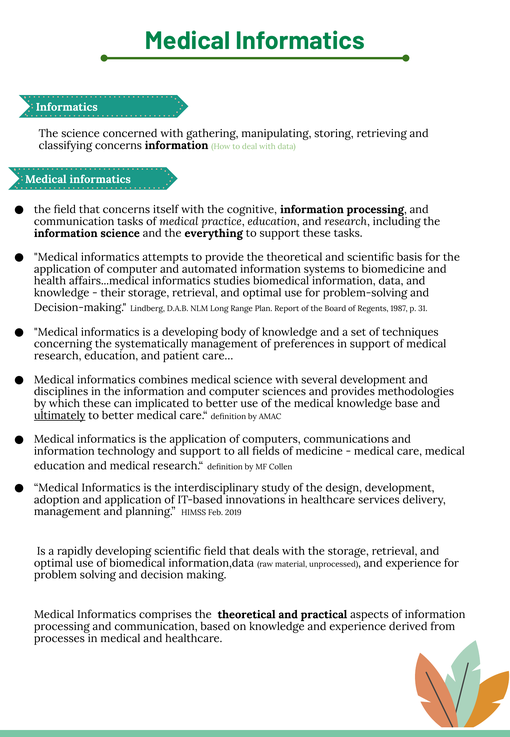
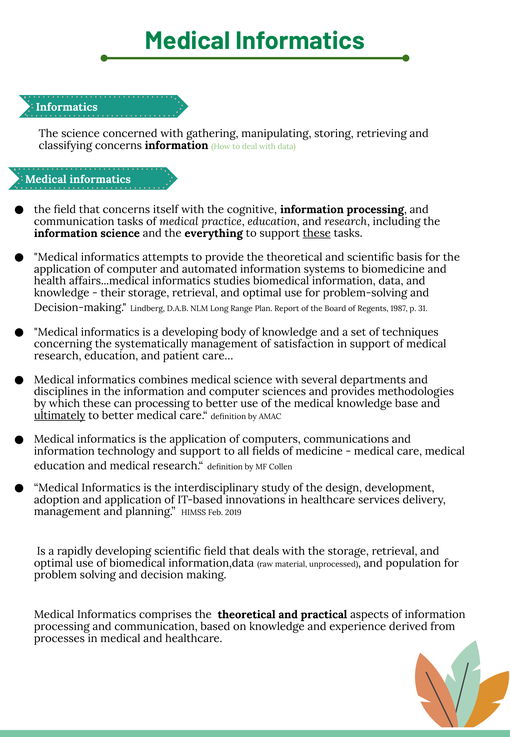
these underline: none -> present (317, 233)
preferences: preferences -> satisfaction (304, 344)
several development: development -> departments (373, 380)
can implicated: implicated -> processing (162, 403)
experience: experience -> population (413, 563)
